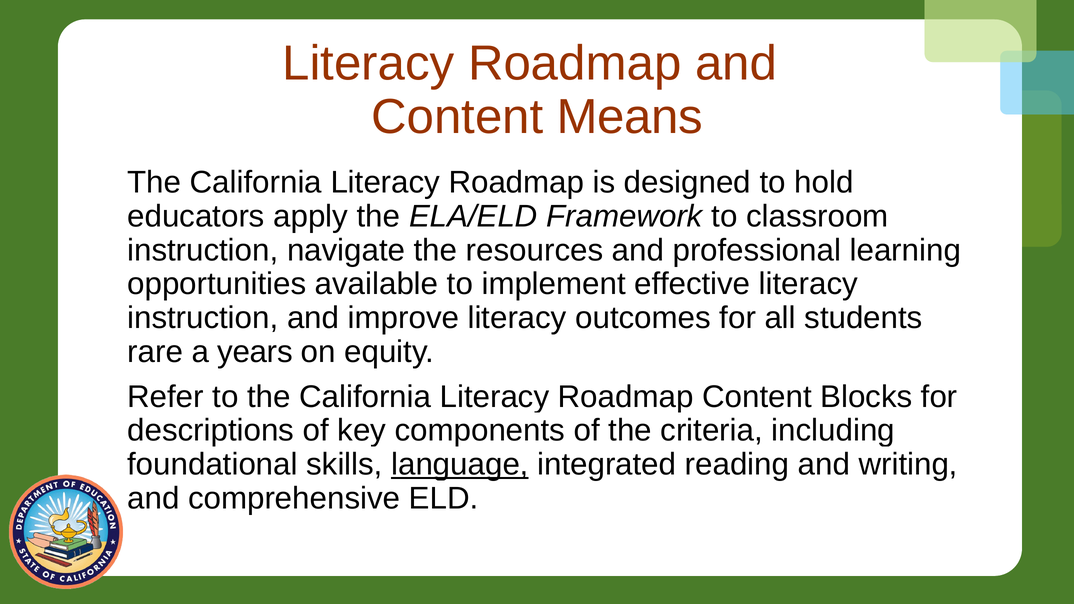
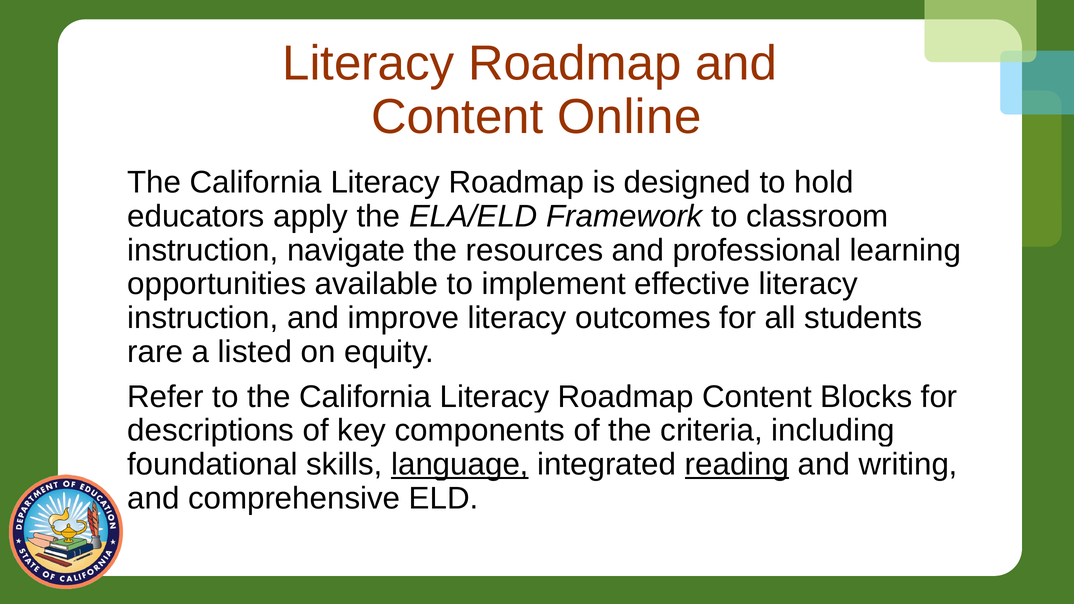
Means: Means -> Online (629, 117)
years: years -> listed (255, 352)
reading underline: none -> present (737, 465)
